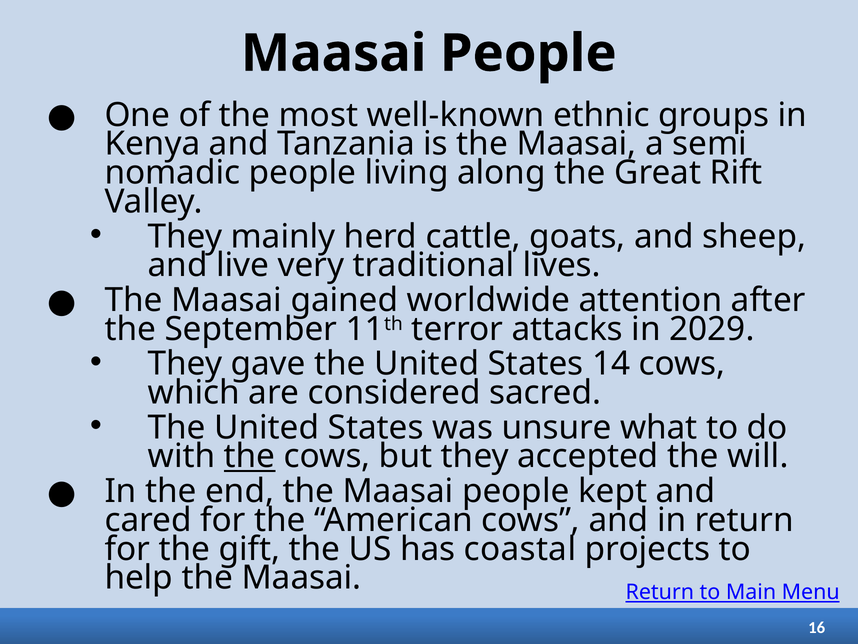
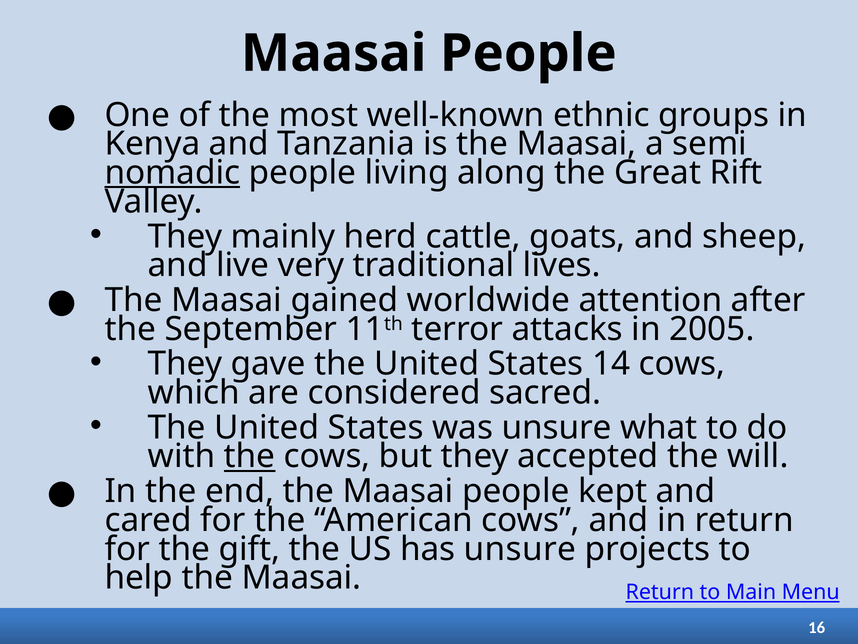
nomadic underline: none -> present (172, 173)
2029: 2029 -> 2005 (712, 329)
has coastal: coastal -> unsure (520, 549)
